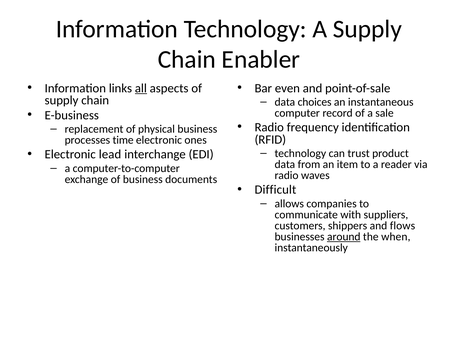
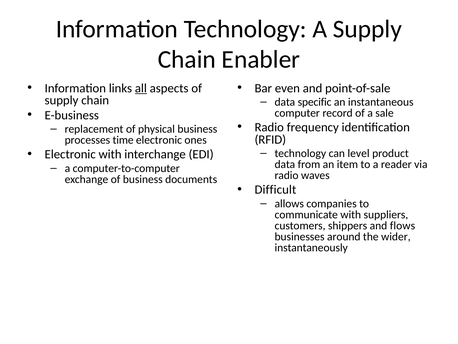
choices: choices -> specific (315, 102)
trust: trust -> level (359, 153)
Electronic lead: lead -> with (110, 154)
around underline: present -> none (344, 236)
when: when -> wider (396, 236)
